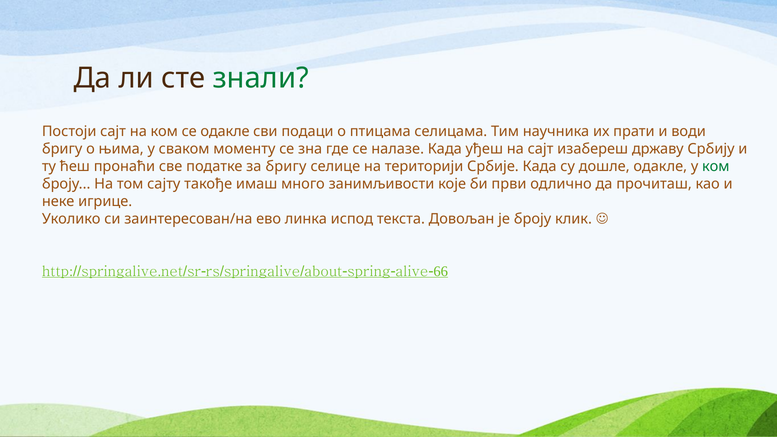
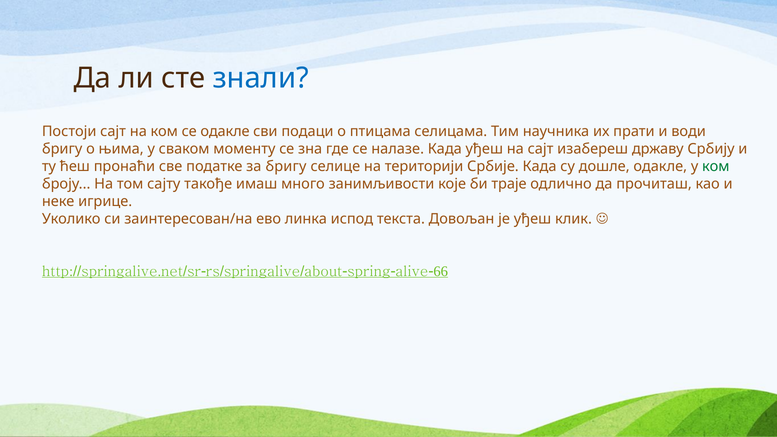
знали colour: green -> blue (261, 78)
први: први -> траје (509, 184)
је броју: броју -> уђеш (533, 219)
